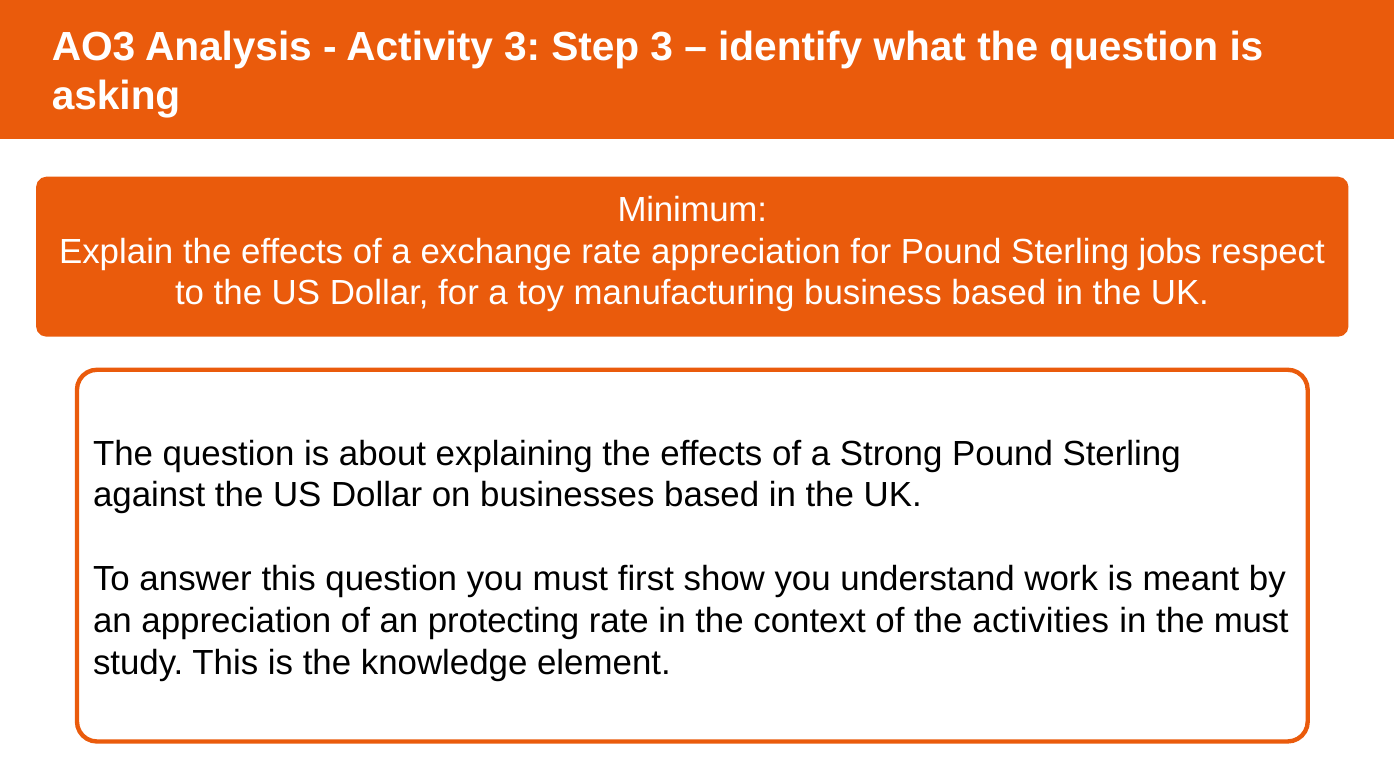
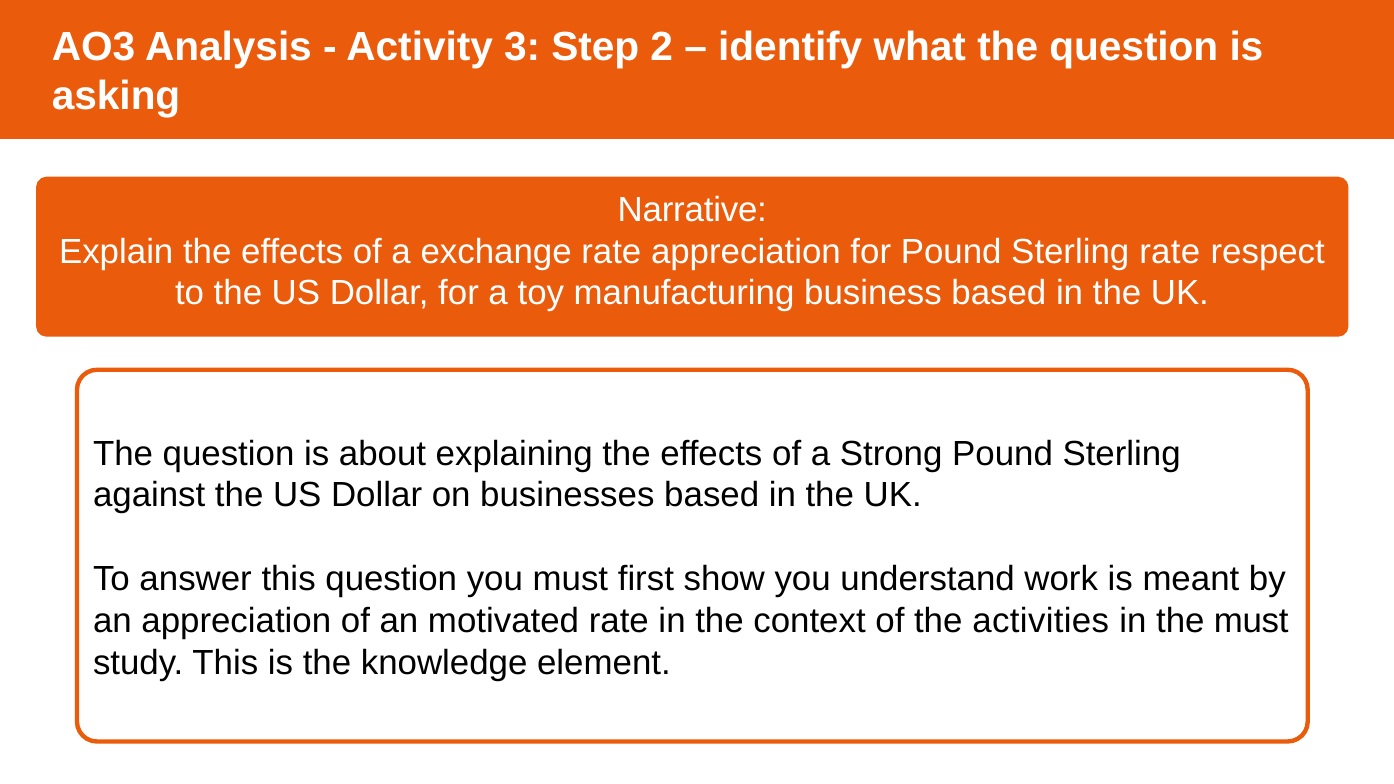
Step 3: 3 -> 2 (662, 48)
Minimum: Minimum -> Narrative (692, 210)
Sterling jobs: jobs -> rate (1170, 252)
protecting: protecting -> motivated (504, 621)
